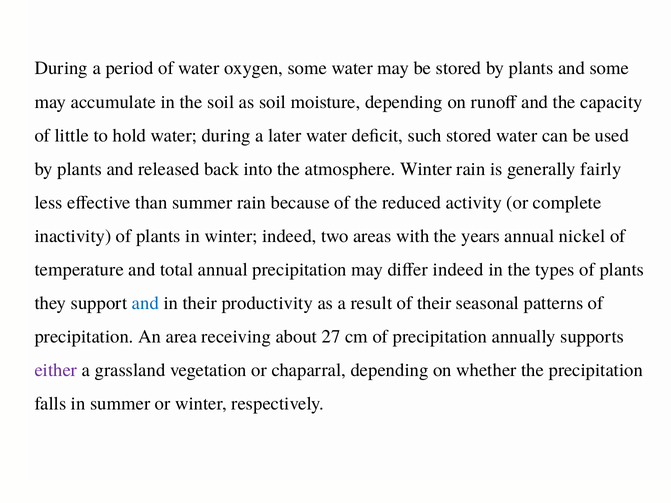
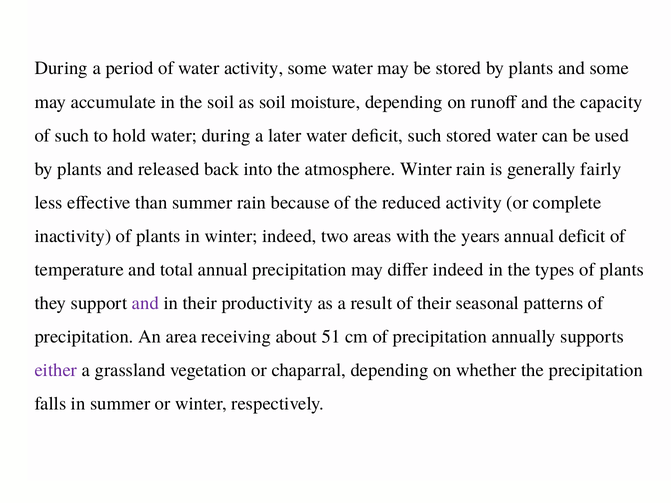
water oxygen: oxygen -> activity (254, 68)
of little: little -> such (72, 135)
annual nickel: nickel -> deficit (582, 236)
and colour: blue -> purple (145, 303)
27: 27 -> 51 (331, 337)
